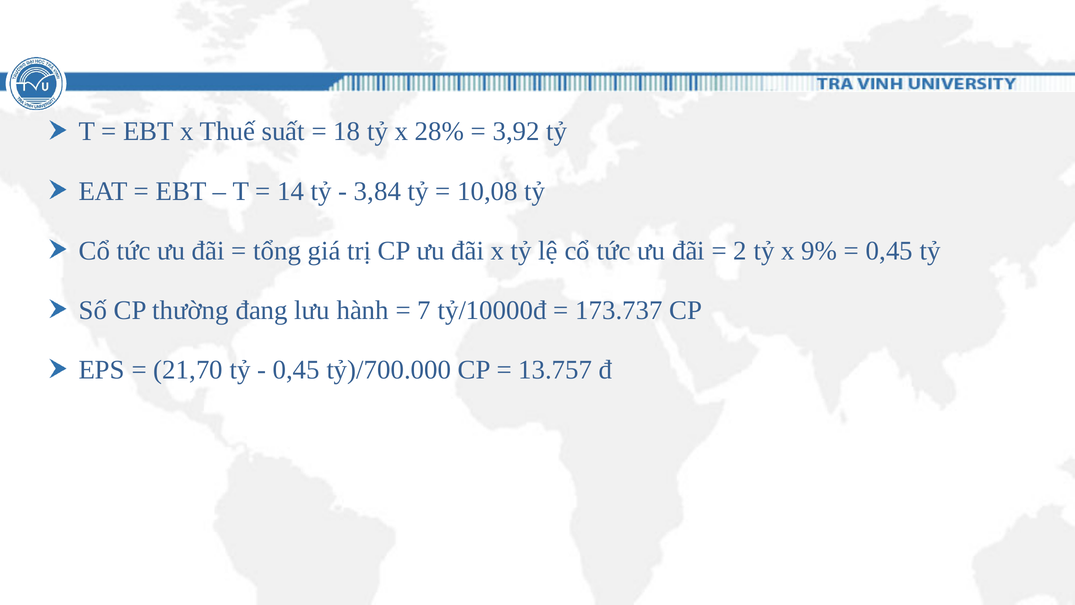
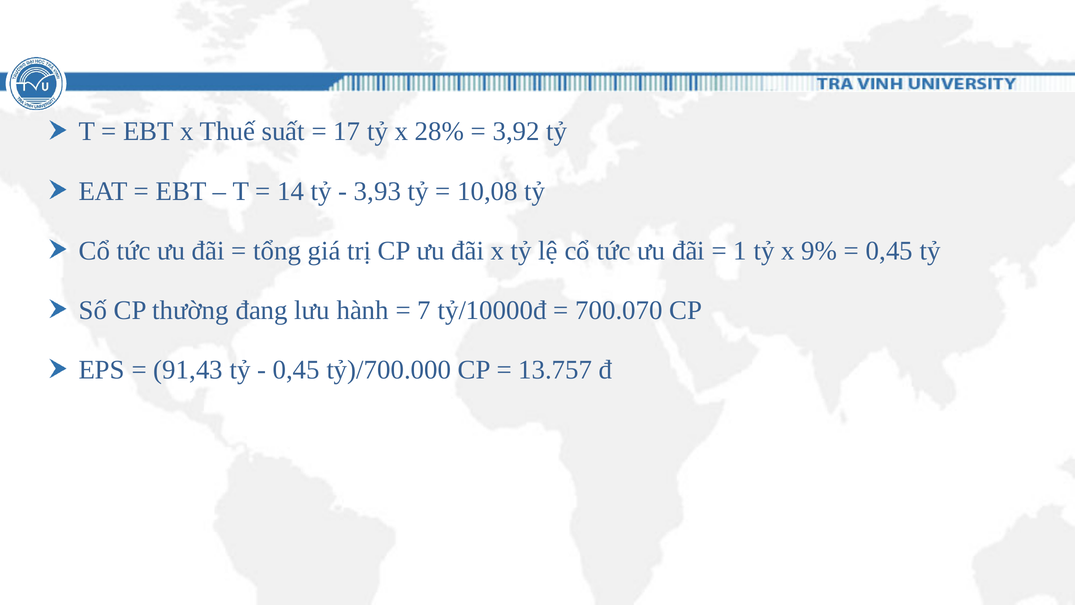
18: 18 -> 17 (347, 132)
3,84: 3,84 -> 3,93 (377, 191)
2: 2 -> 1 (740, 251)
173.737: 173.737 -> 700.070 (619, 310)
21,70: 21,70 -> 91,43 (188, 370)
